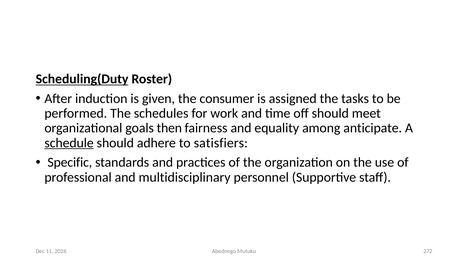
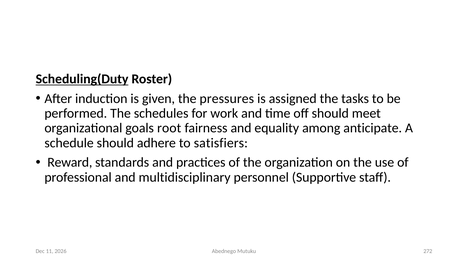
consumer: consumer -> pressures (227, 99)
then: then -> root (169, 128)
schedule underline: present -> none (69, 143)
Specific: Specific -> Reward (70, 163)
